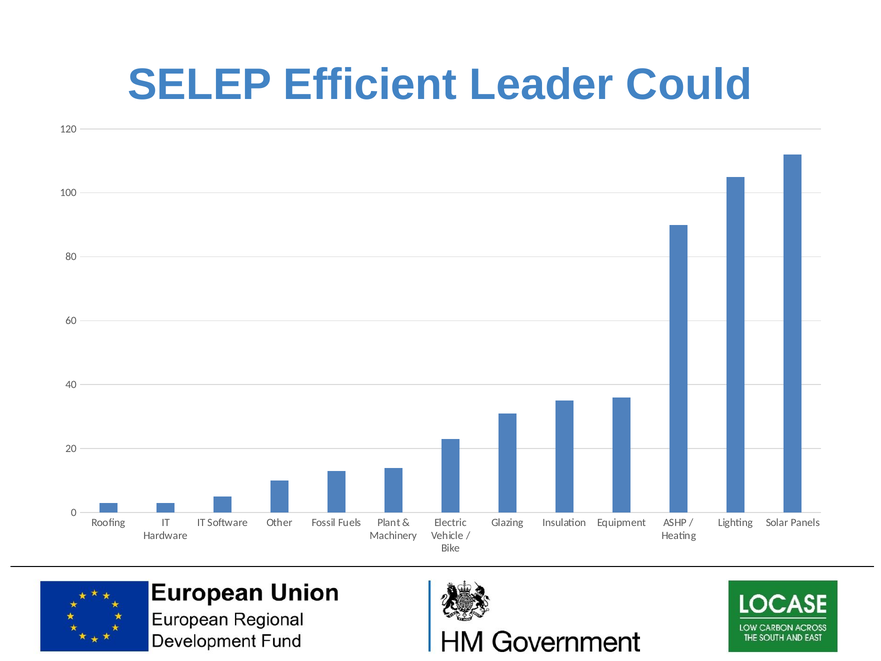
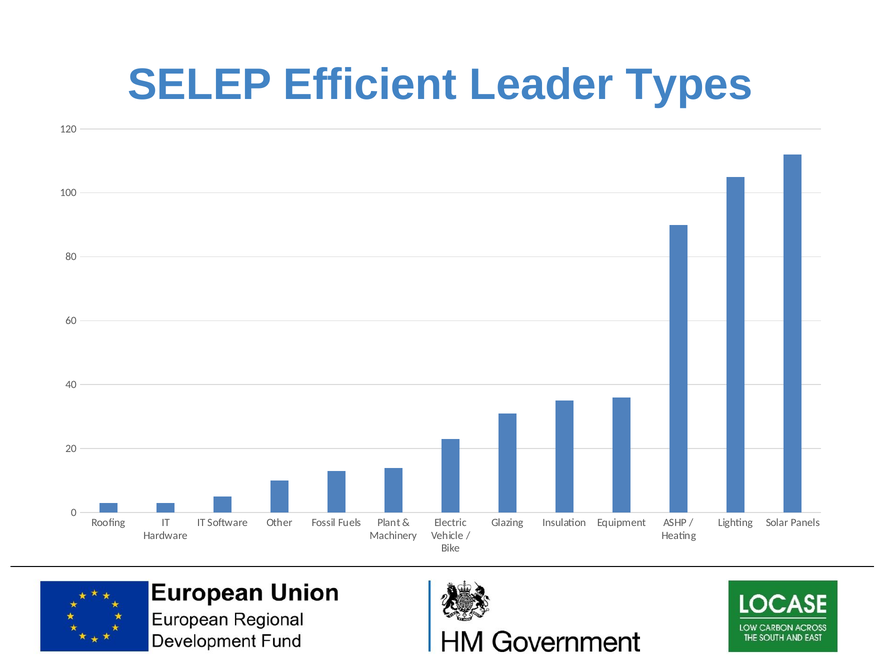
Could: Could -> Types (689, 85)
